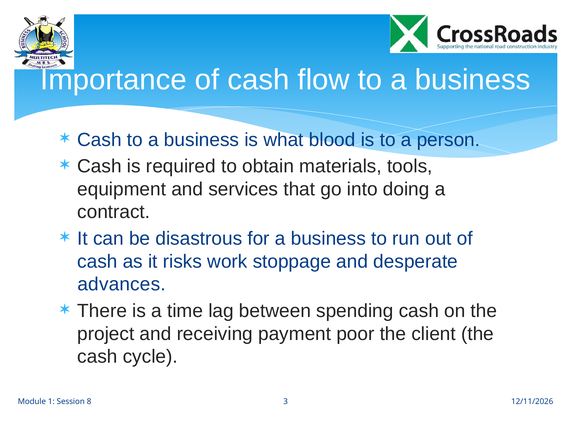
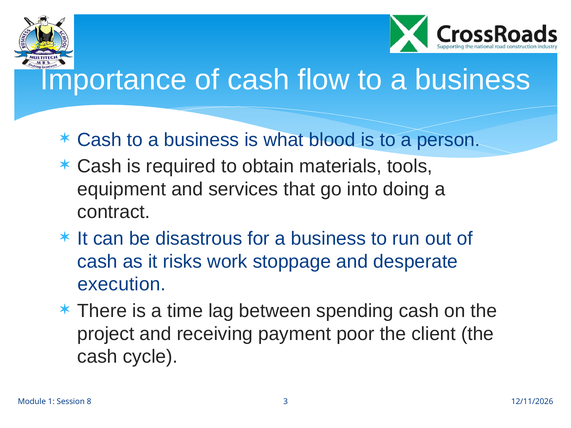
advances: advances -> execution (122, 284)
